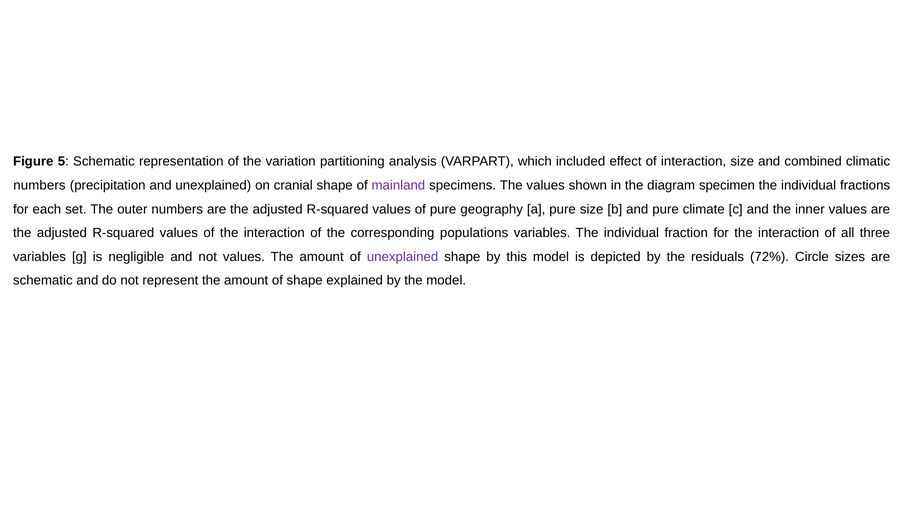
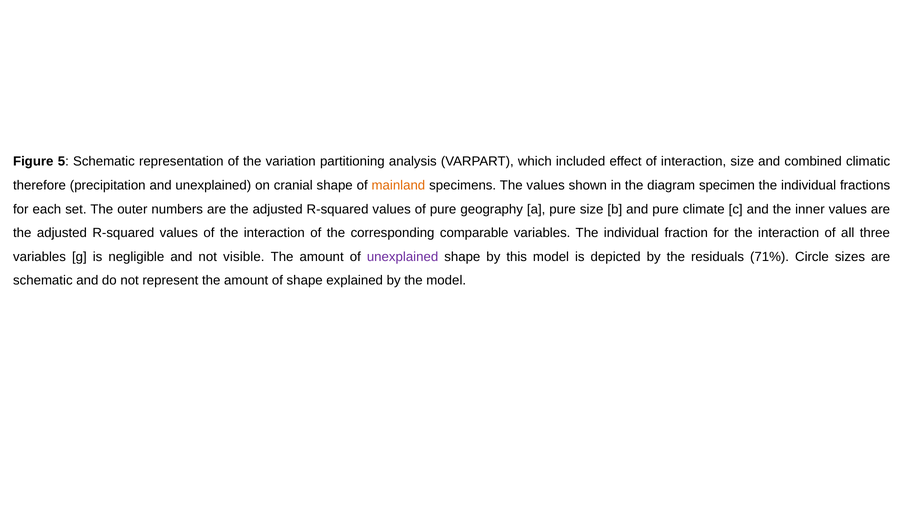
numbers: numbers -> therefore (40, 185)
mainland colour: purple -> orange (398, 185)
populations: populations -> comparable (474, 233)
not values: values -> visible (244, 257)
72%: 72% -> 71% (770, 257)
